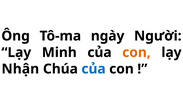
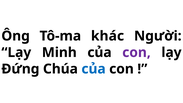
ngày: ngày -> khác (108, 36)
con colour: orange -> purple (136, 52)
Nhận: Nhận -> Đứng (20, 69)
